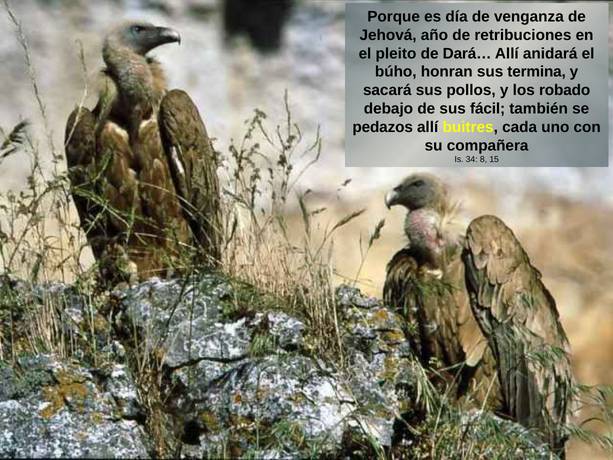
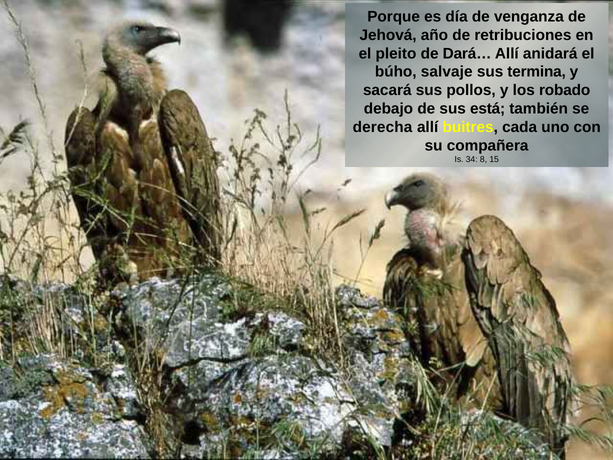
honran: honran -> salvaje (447, 72)
fácil: fácil -> está (488, 109)
pedazos: pedazos -> derecha (383, 127)
